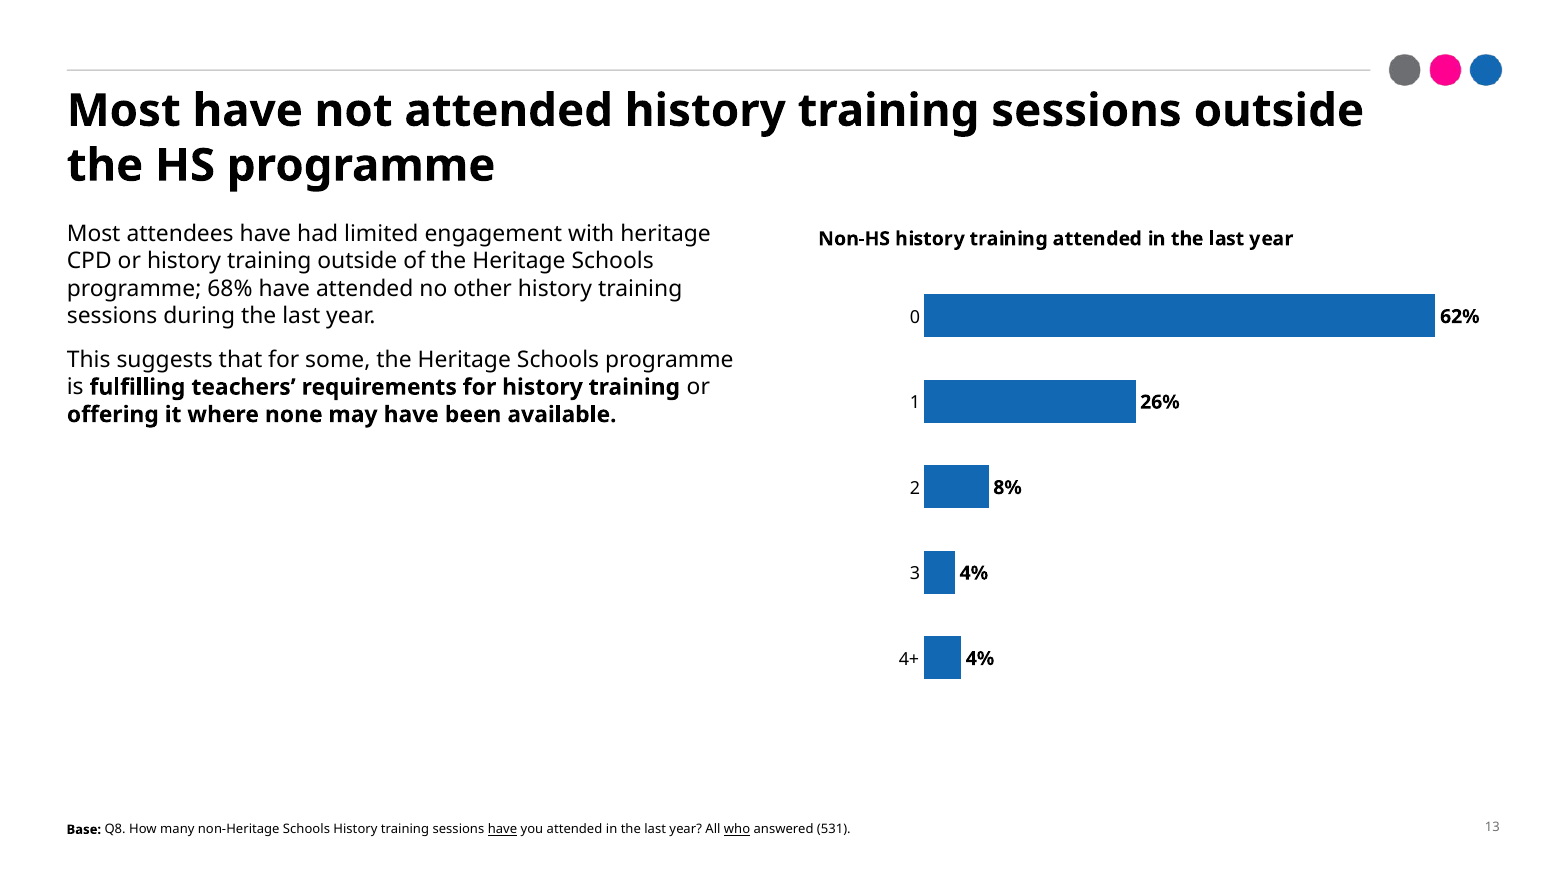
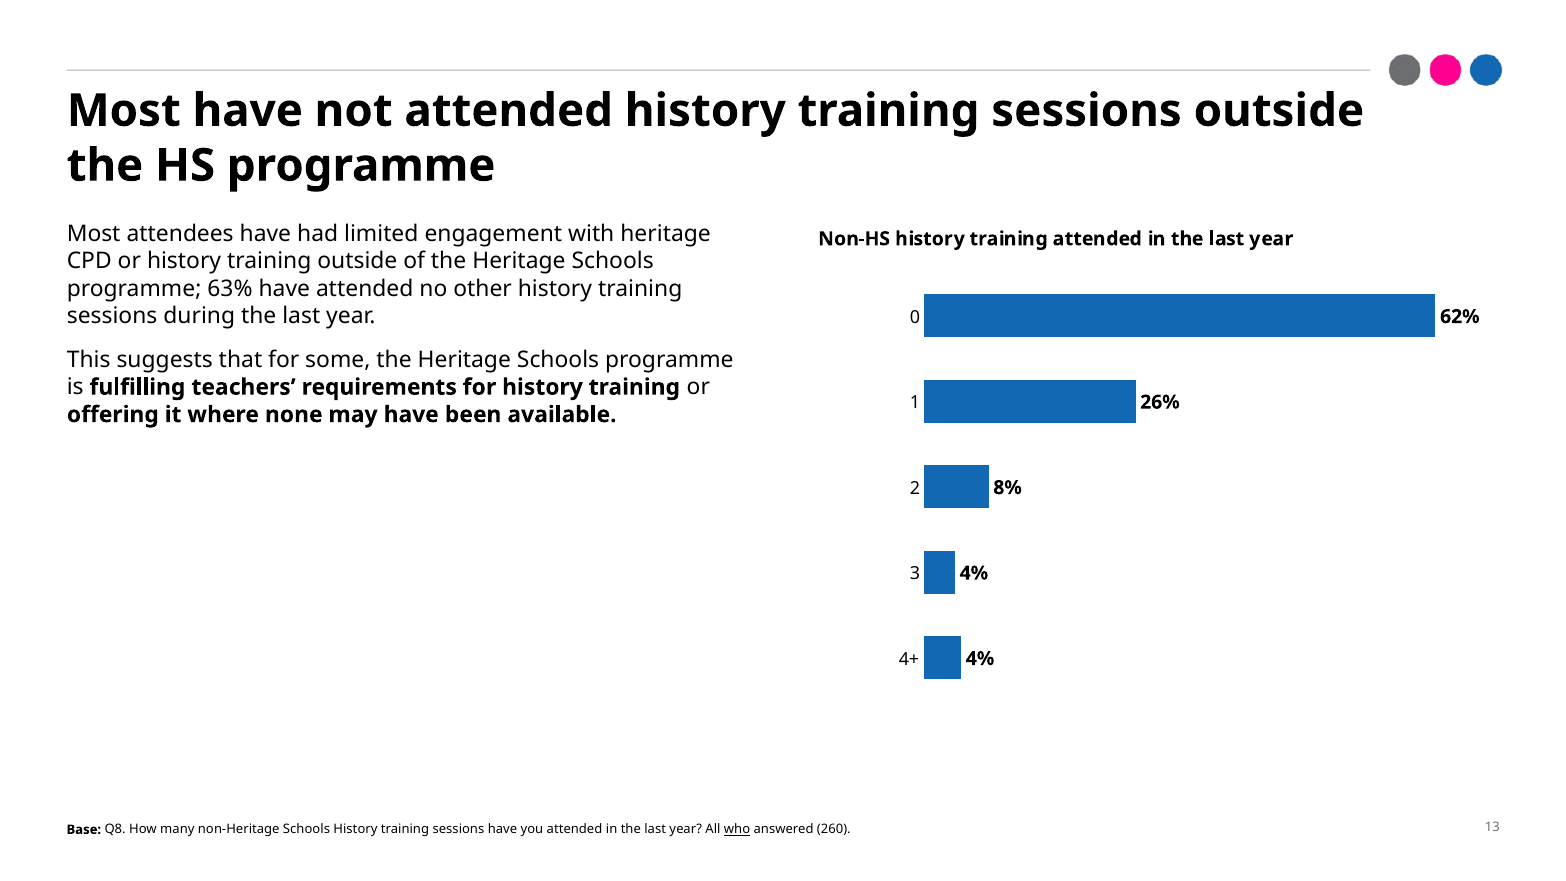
68%: 68% -> 63% (230, 289)
have underline: present -> none (502, 829)
531: 531 -> 260 (834, 829)
